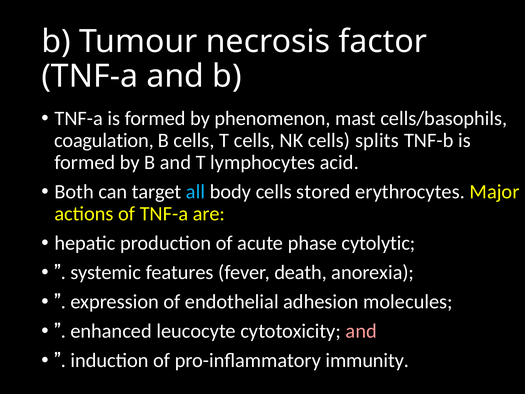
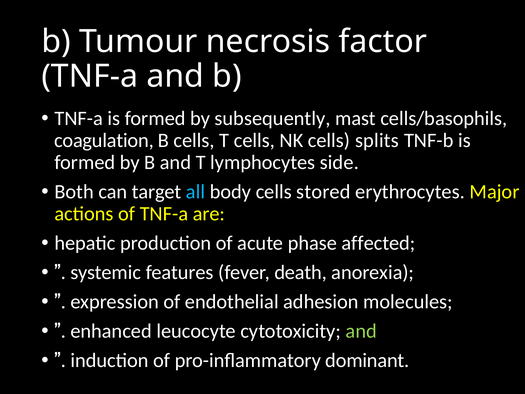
phenomenon: phenomenon -> subsequently (273, 118)
acid: acid -> side (339, 162)
cytolytic: cytolytic -> affected (378, 243)
and colour: pink -> light green (361, 331)
immunity: immunity -> dominant (367, 360)
